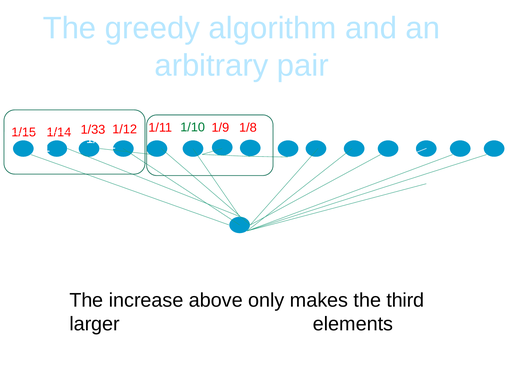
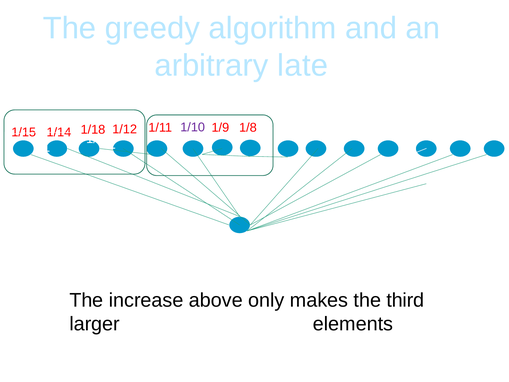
pair: pair -> late (303, 65)
1/10 colour: green -> purple (193, 127)
1/33: 1/33 -> 1/18 (93, 130)
